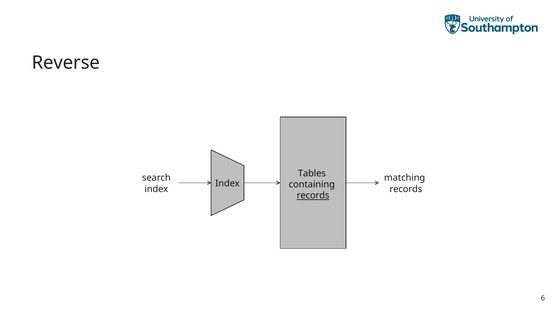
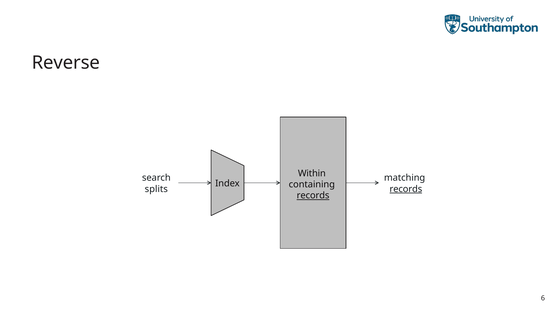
Tables: Tables -> Within (312, 174)
index: index -> splits (156, 189)
records underline: none -> present (406, 189)
